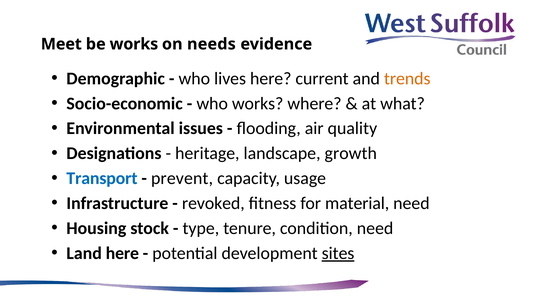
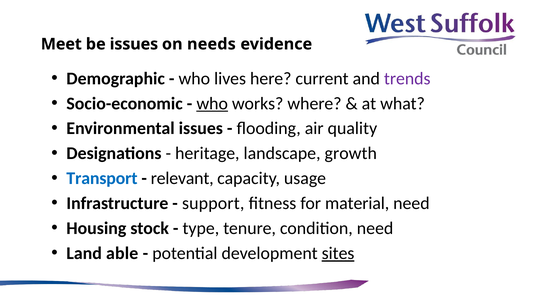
be works: works -> issues (134, 44)
trends colour: orange -> purple (407, 78)
who underline: none -> present (212, 103)
prevent: prevent -> relevant (182, 178)
revoked: revoked -> support (213, 203)
Land here: here -> able (122, 253)
